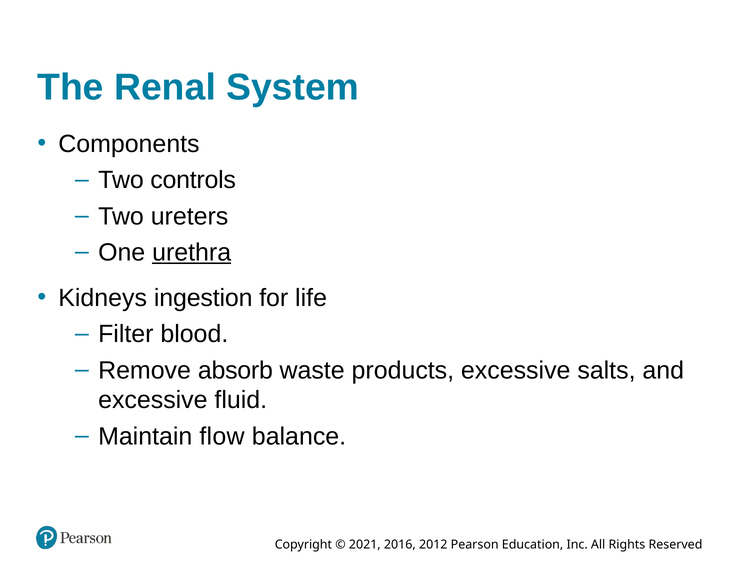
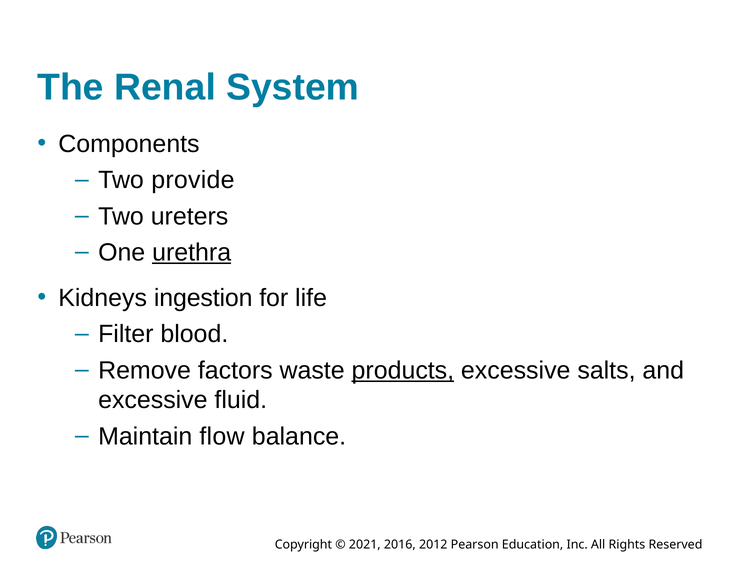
controls: controls -> provide (193, 180)
absorb: absorb -> factors (235, 370)
products underline: none -> present (403, 370)
